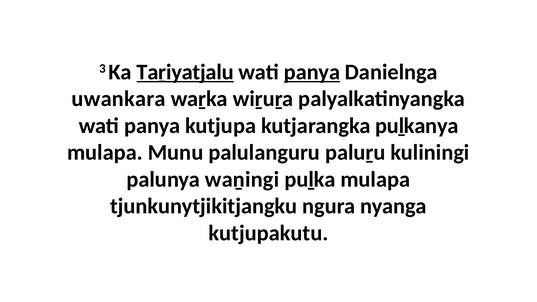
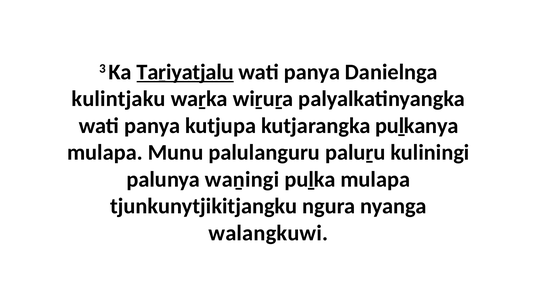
panya underline: present -> none (312, 72)
uwankara: uwankara -> kulintjaku (119, 99)
kutjupakutu: kutjupakutu -> walangkuwi (268, 233)
